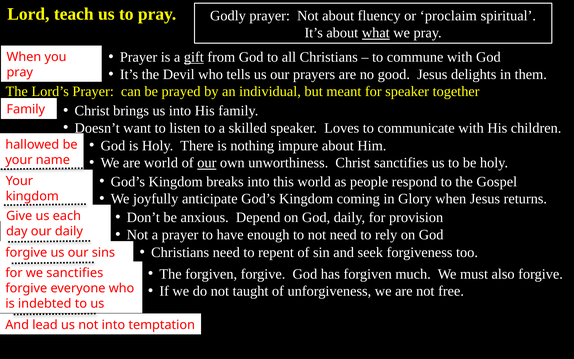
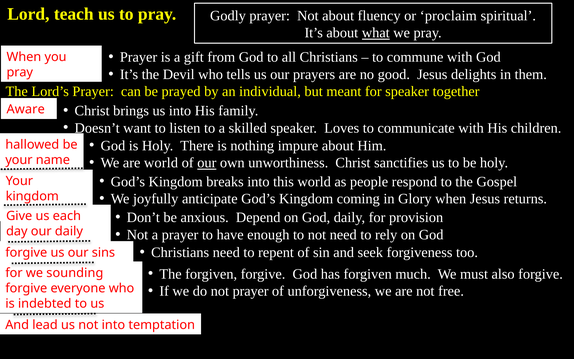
gift underline: present -> none (194, 57)
Family: Family -> Aware (26, 109)
we sanctifies: sanctifies -> sounding (75, 273)
not taught: taught -> prayer (251, 291)
